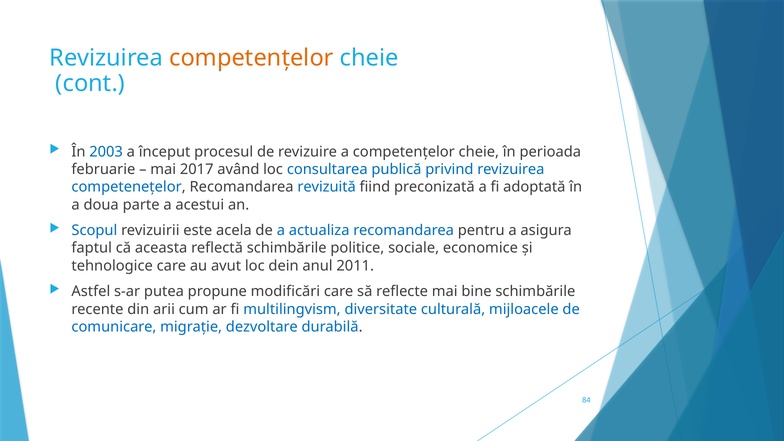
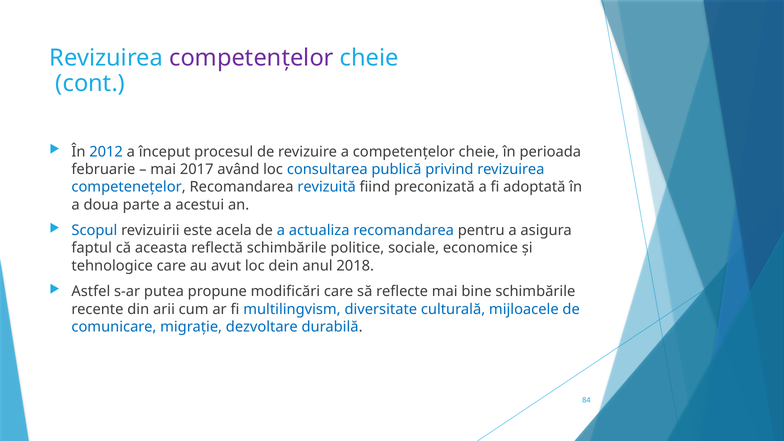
competențelor colour: orange -> purple (251, 58)
2003: 2003 -> 2012 (106, 152)
2011: 2011 -> 2018 (355, 266)
